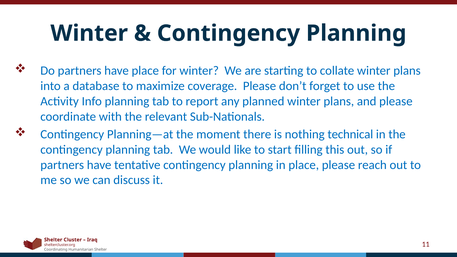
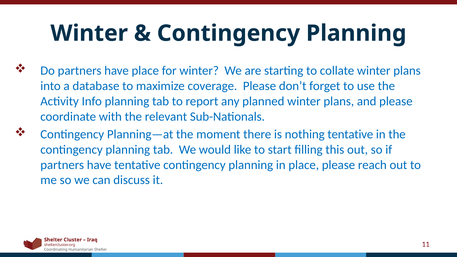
nothing technical: technical -> tentative (350, 134)
